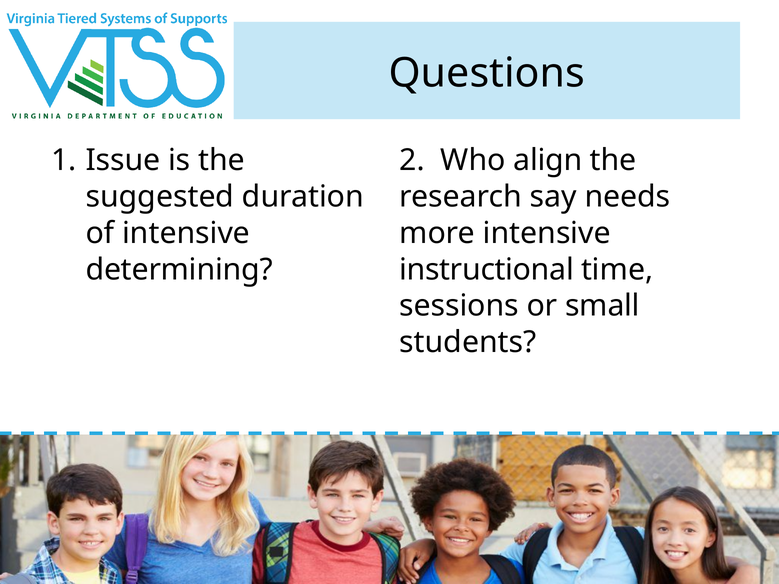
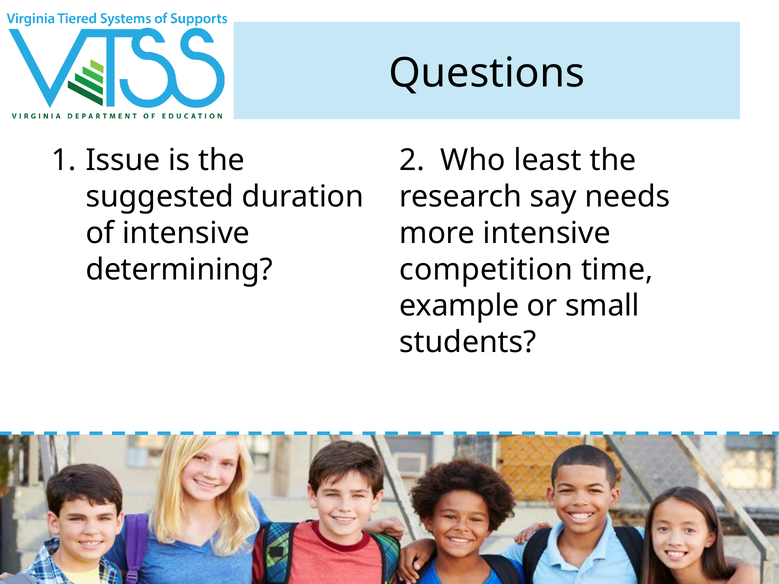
align: align -> least (548, 161)
instructional: instructional -> competition (486, 270)
sessions: sessions -> example (459, 306)
